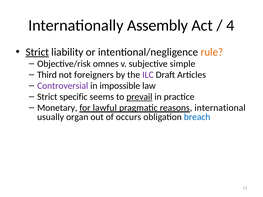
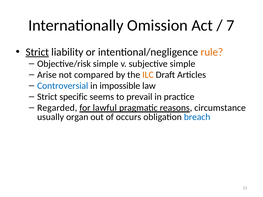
Assembly: Assembly -> Omission (157, 25)
4: 4 -> 7 (230, 25)
Objective/risk omnes: omnes -> simple (106, 64)
Third: Third -> Arise (47, 75)
foreigners: foreigners -> compared (94, 75)
ILC colour: purple -> orange (148, 75)
Controversial colour: purple -> blue (63, 86)
prevail underline: present -> none (139, 97)
Monetary: Monetary -> Regarded (57, 108)
international: international -> circumstance (220, 108)
